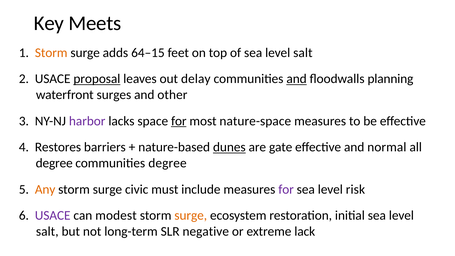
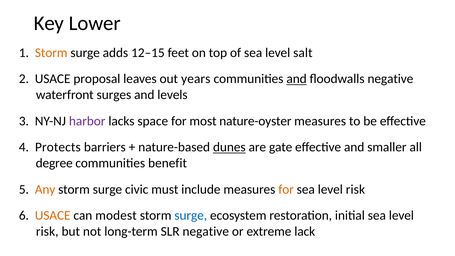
Meets: Meets -> Lower (95, 23)
64–15: 64–15 -> 12–15 (148, 53)
proposal underline: present -> none (97, 79)
delay: delay -> years (196, 79)
floodwalls planning: planning -> negative (390, 79)
other: other -> levels (172, 95)
for underline: present -> none (179, 121)
nature-space: nature-space -> nature-oyster (255, 121)
Restores: Restores -> Protects (58, 147)
normal: normal -> smaller (387, 147)
communities degree: degree -> benefit (168, 163)
for colour: purple -> orange (286, 189)
USACE colour: purple -> orange (53, 215)
surge colour: orange -> blue (191, 215)
salt: salt -> risk (47, 231)
